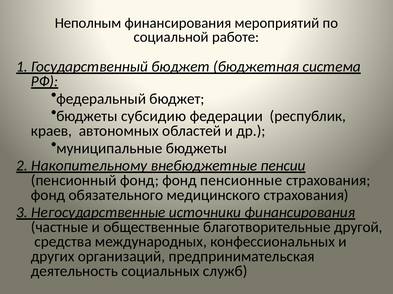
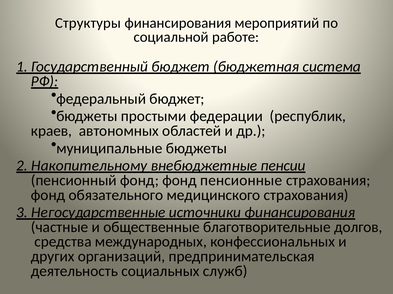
Неполным: Неполным -> Структуры (88, 23)
субсидию: субсидию -> простыми (154, 116)
другой: другой -> долгов (358, 228)
